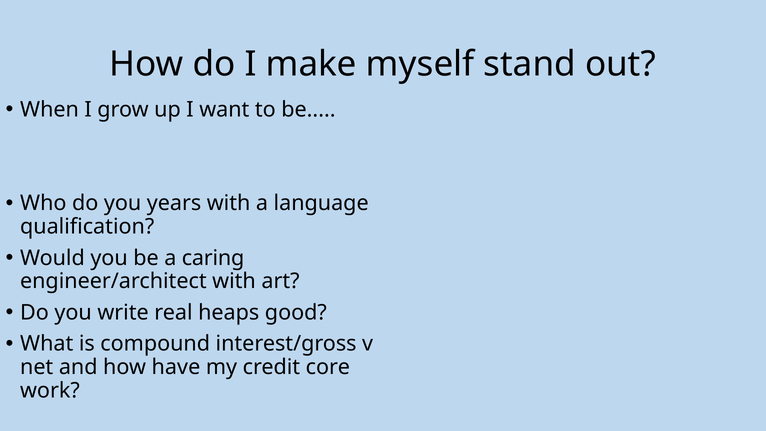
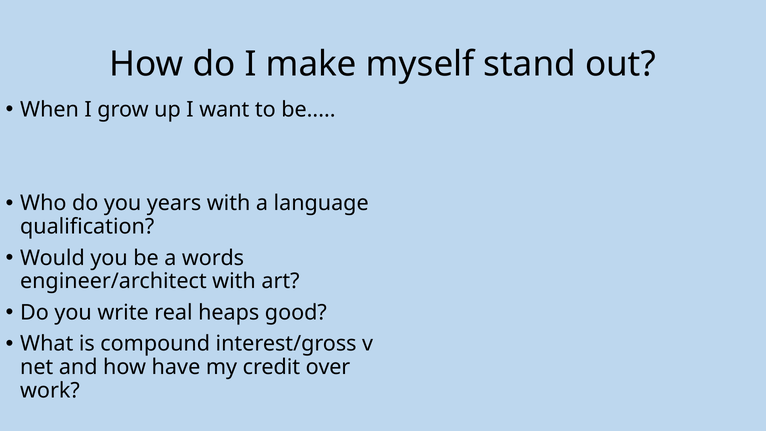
caring: caring -> words (213, 258)
core: core -> over (328, 367)
